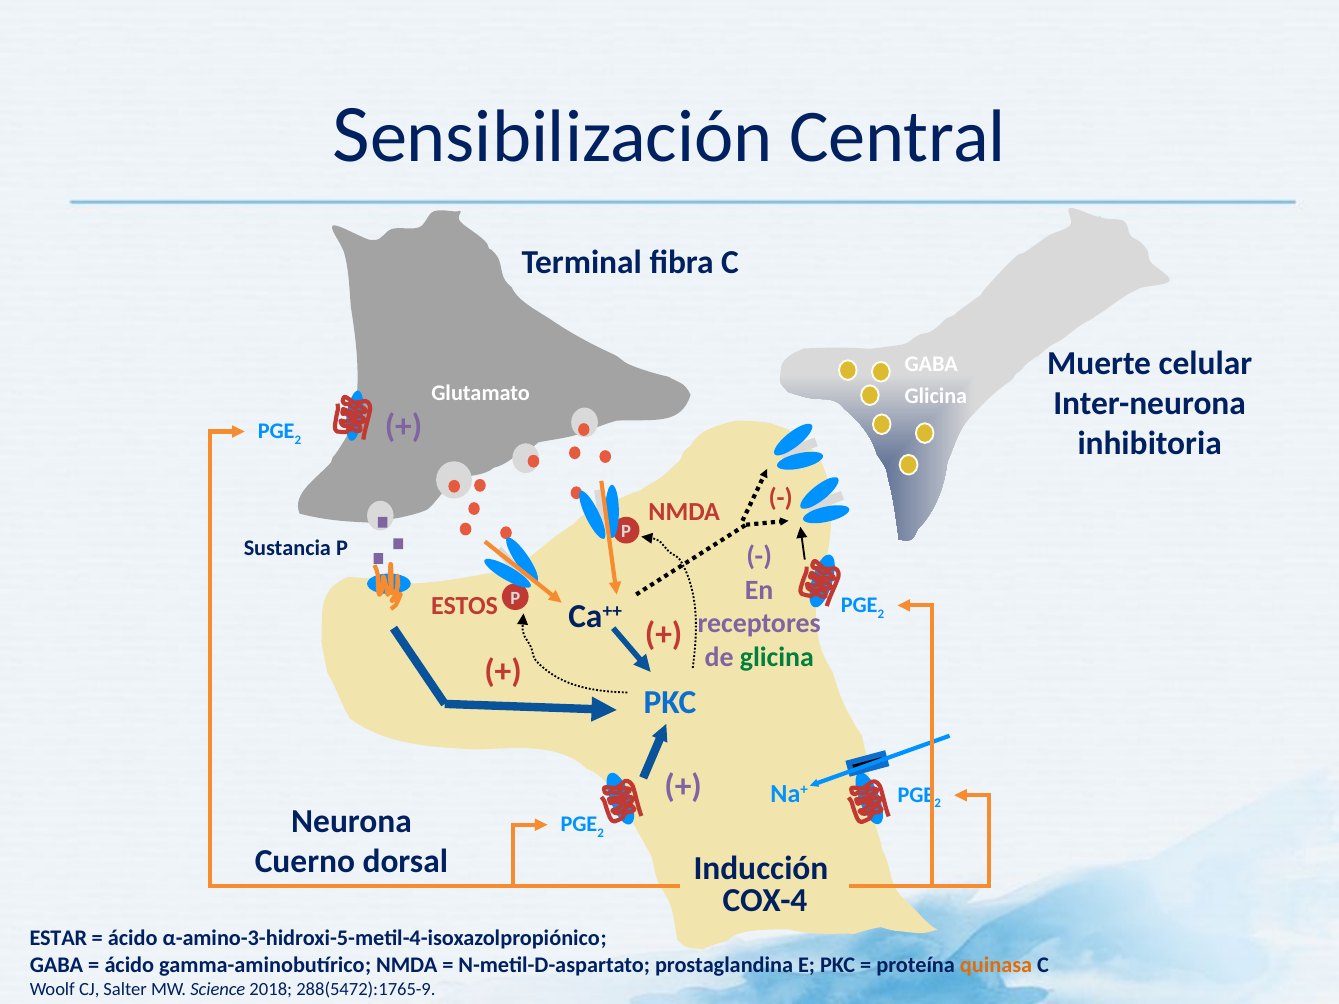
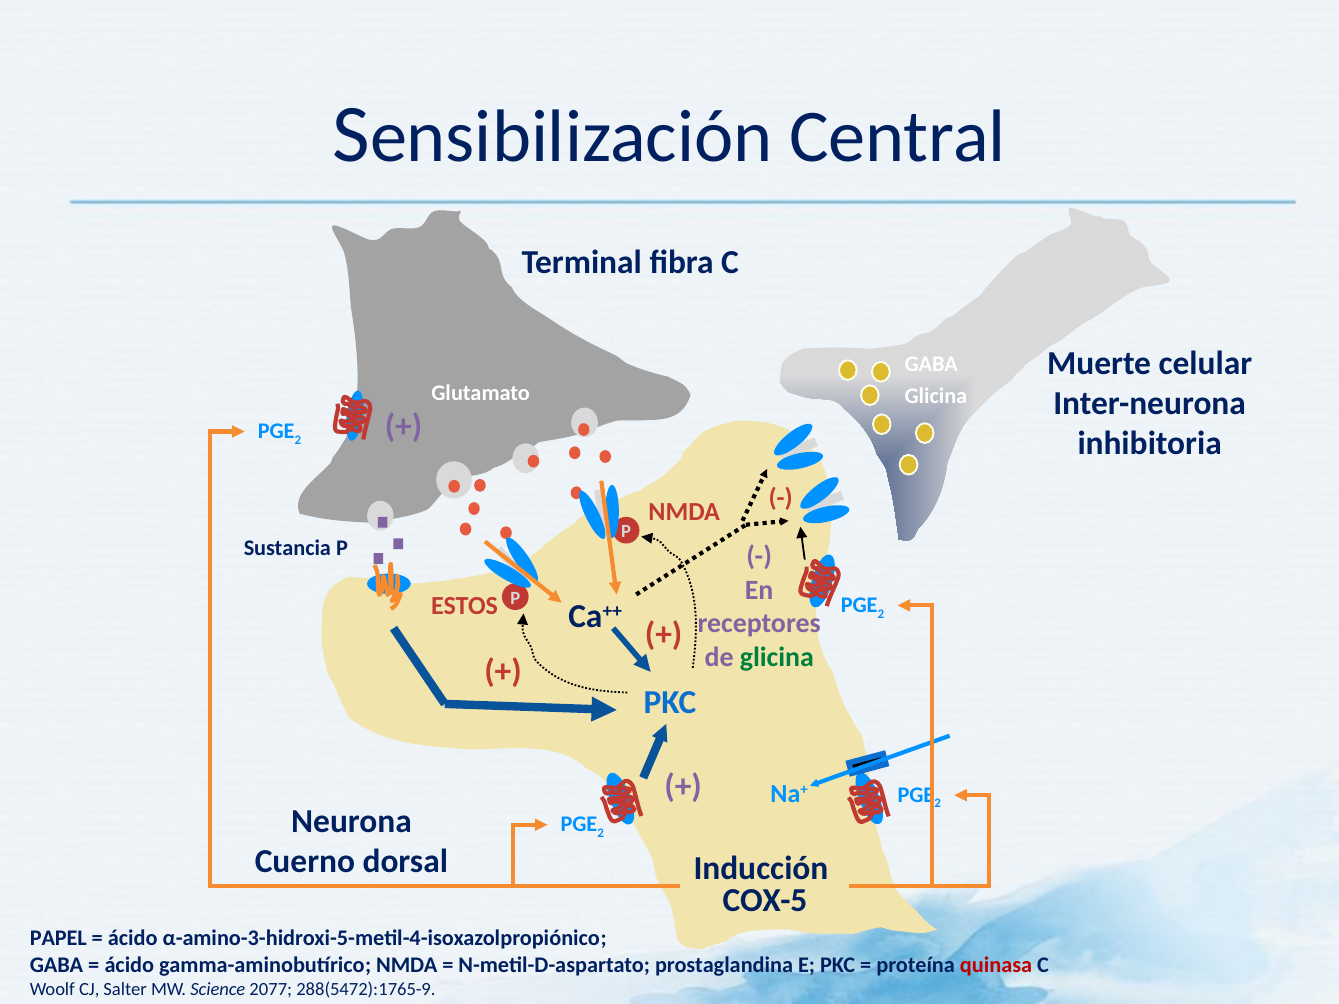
COX-4: COX-4 -> COX-5 (765, 901)
ESTAR: ESTAR -> PAPEL (58, 938)
quinasa colour: orange -> red (996, 965)
2018: 2018 -> 2077 (271, 989)
